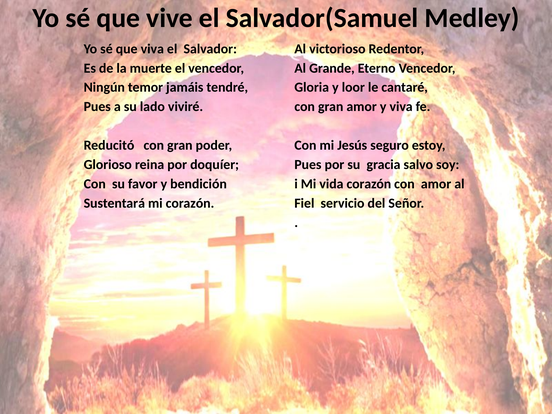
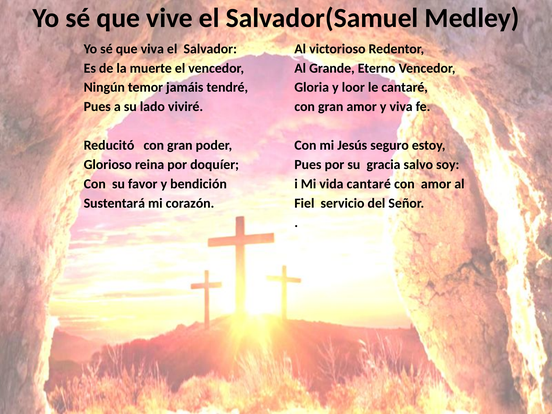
vida corazón: corazón -> cantaré (369, 184)
